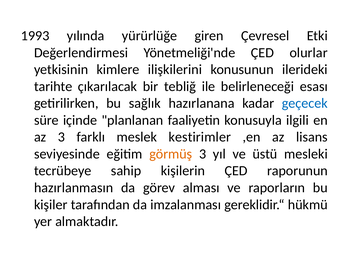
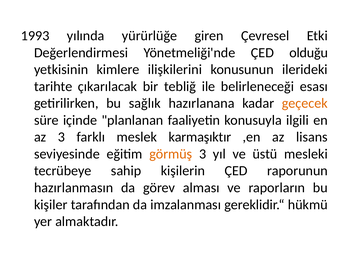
olurlar: olurlar -> olduğu (309, 53)
geçecek colour: blue -> orange (305, 103)
kestirimler: kestirimler -> karmaşıktır (200, 137)
